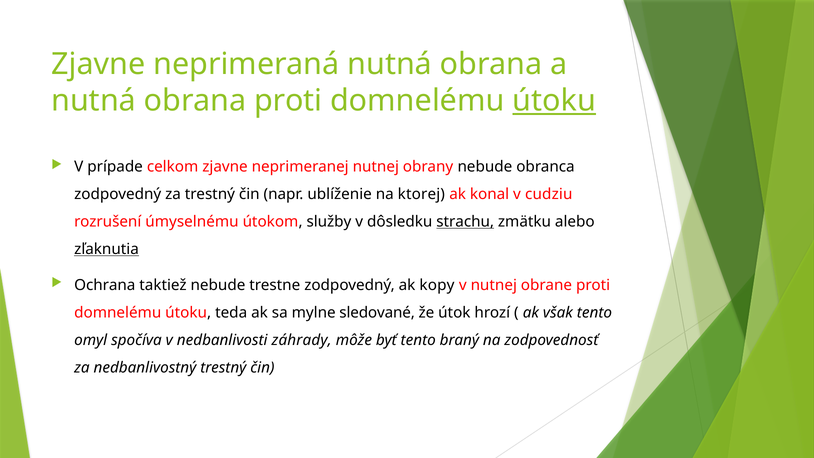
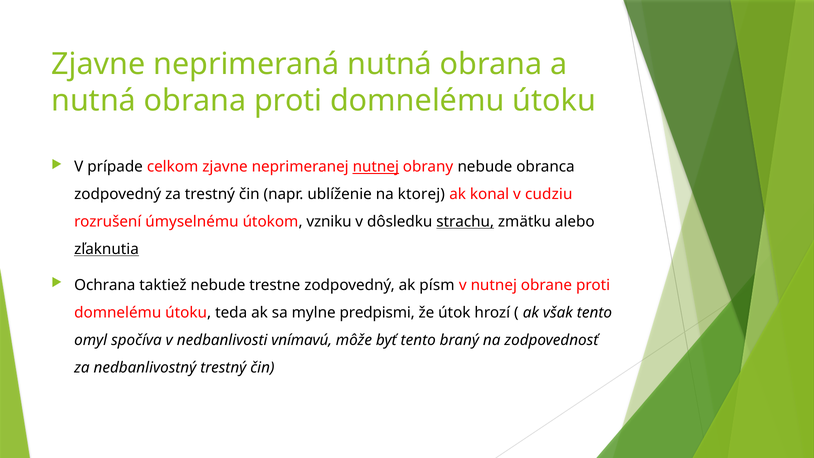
útoku underline: present -> none (554, 101)
nutnej underline: none -> present (376, 167)
služby: služby -> vzniku (329, 222)
kopy: kopy -> písm (437, 285)
sledované: sledované -> predpismi (377, 313)
záhrady: záhrady -> vnímavú (302, 340)
